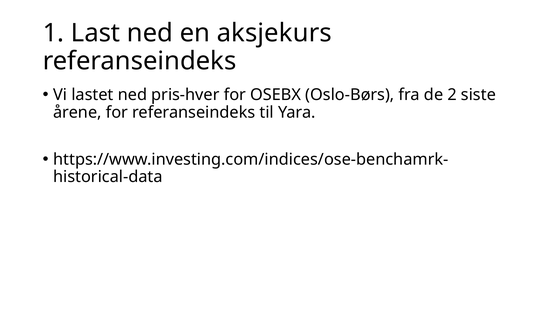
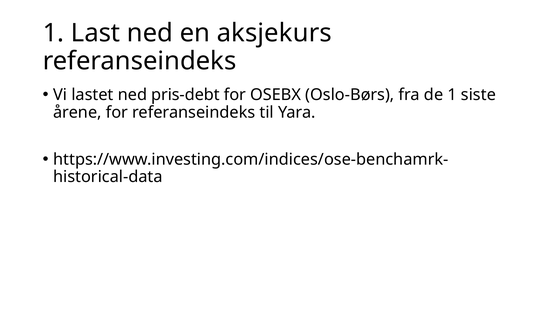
pris-hver: pris-hver -> pris-debt (185, 95)
de 2: 2 -> 1 (452, 95)
